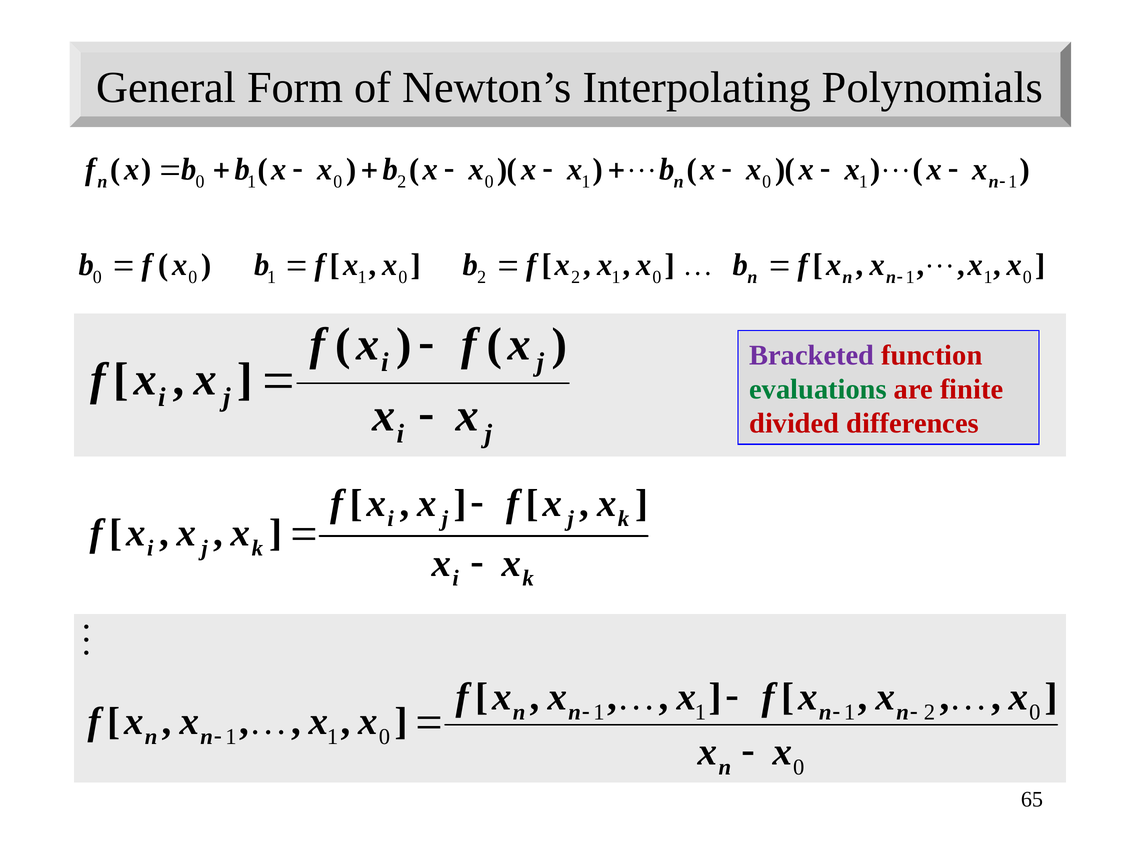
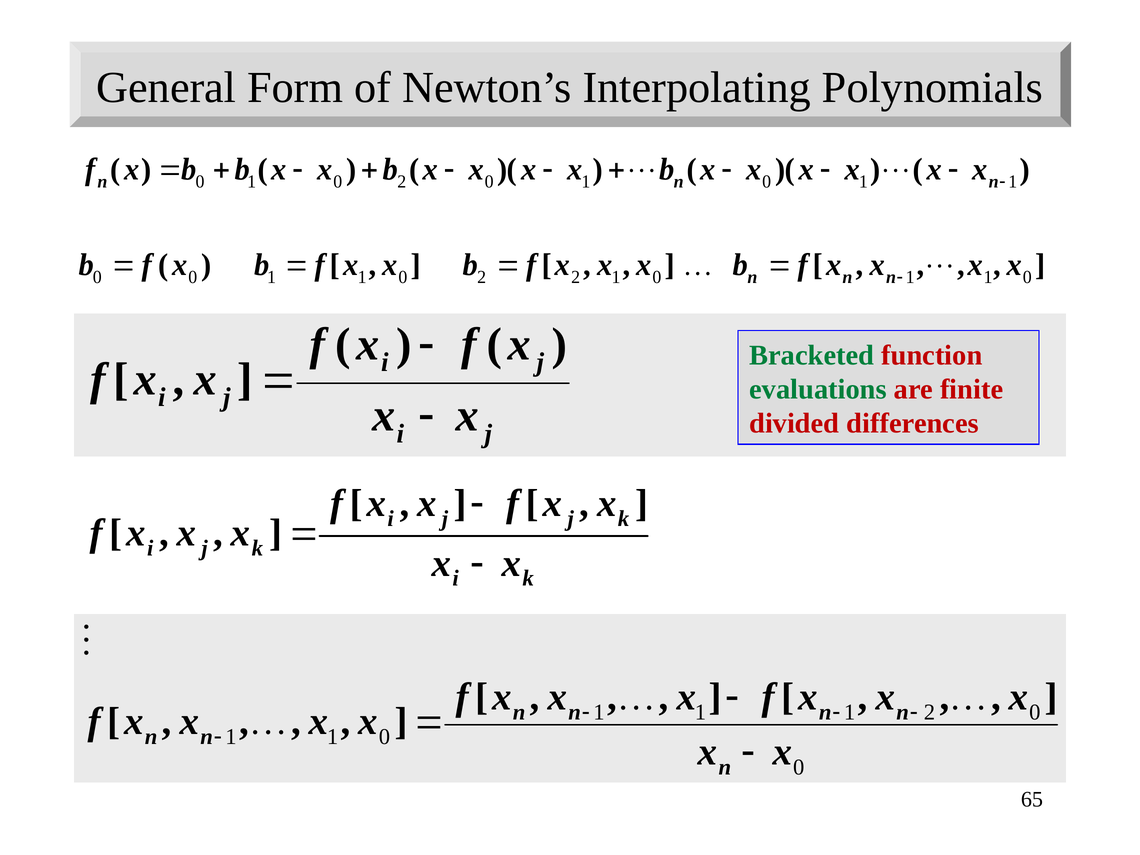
Bracketed colour: purple -> green (812, 355)
